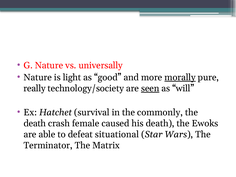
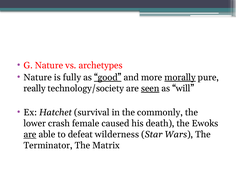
universally: universally -> archetypes (101, 65)
light: light -> fully (72, 77)
good underline: none -> present (108, 77)
death: death -> lower (35, 123)
are underline: none -> present (30, 134)
situational: situational -> wilderness (117, 134)
